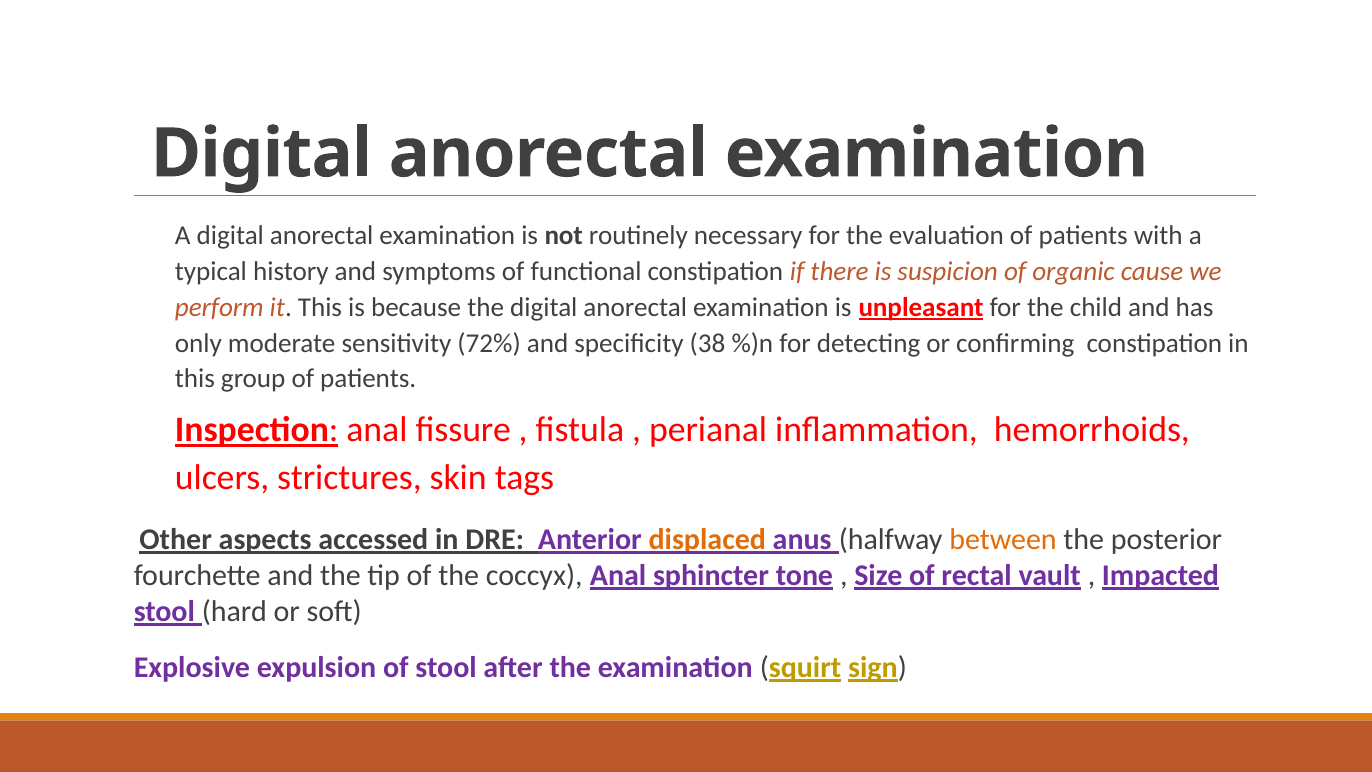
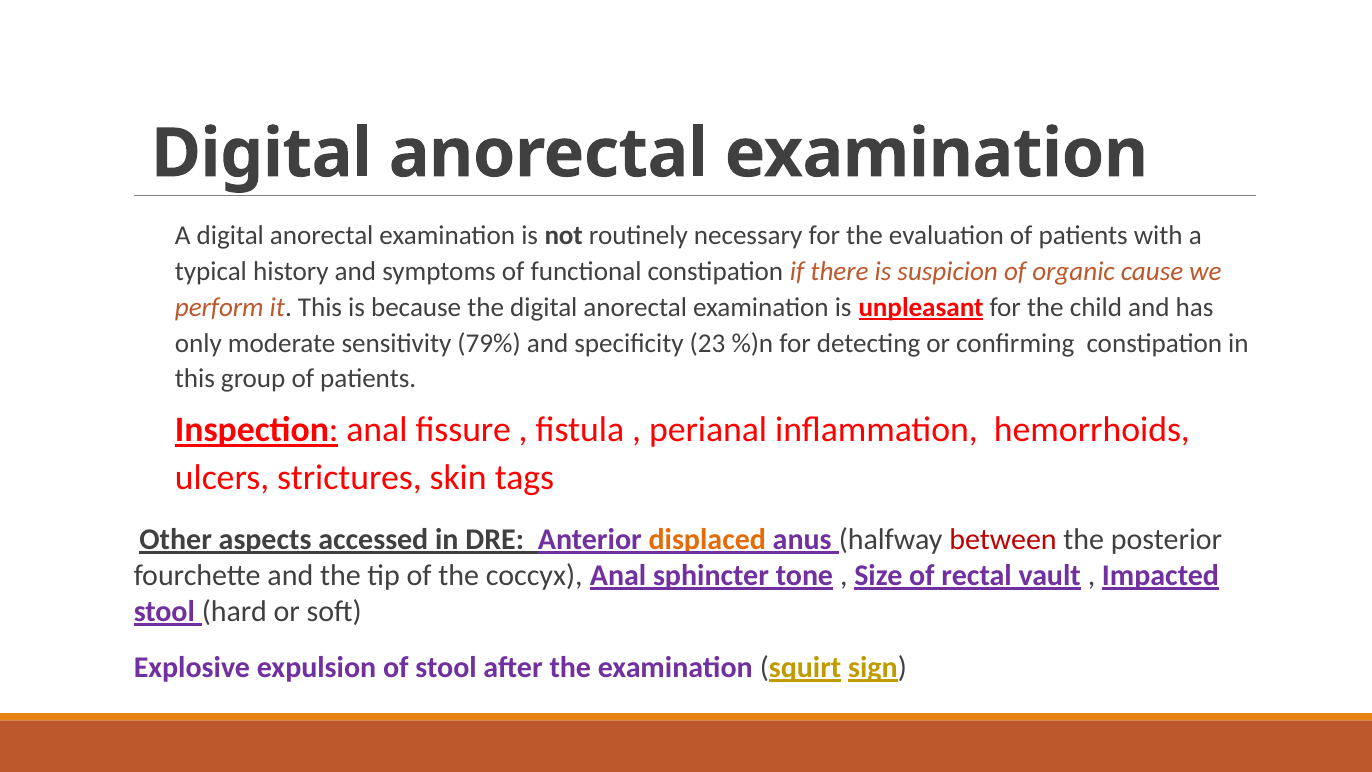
72%: 72% -> 79% (489, 343)
38: 38 -> 23 (708, 343)
between colour: orange -> red (1003, 539)
